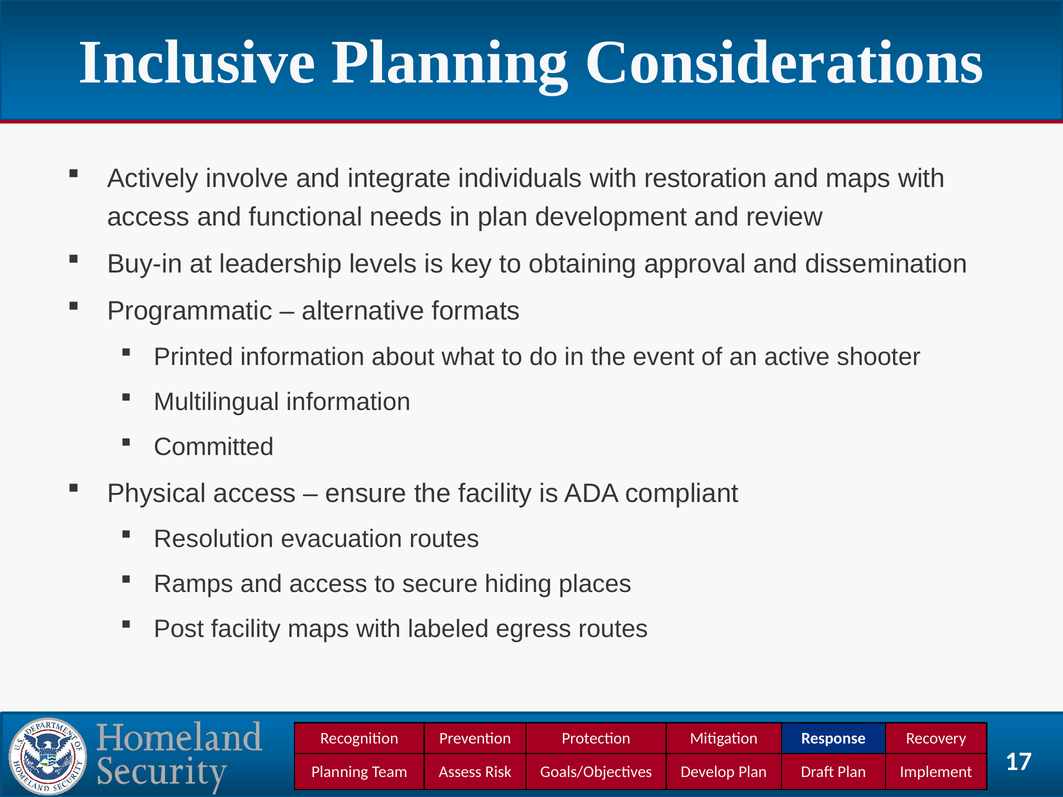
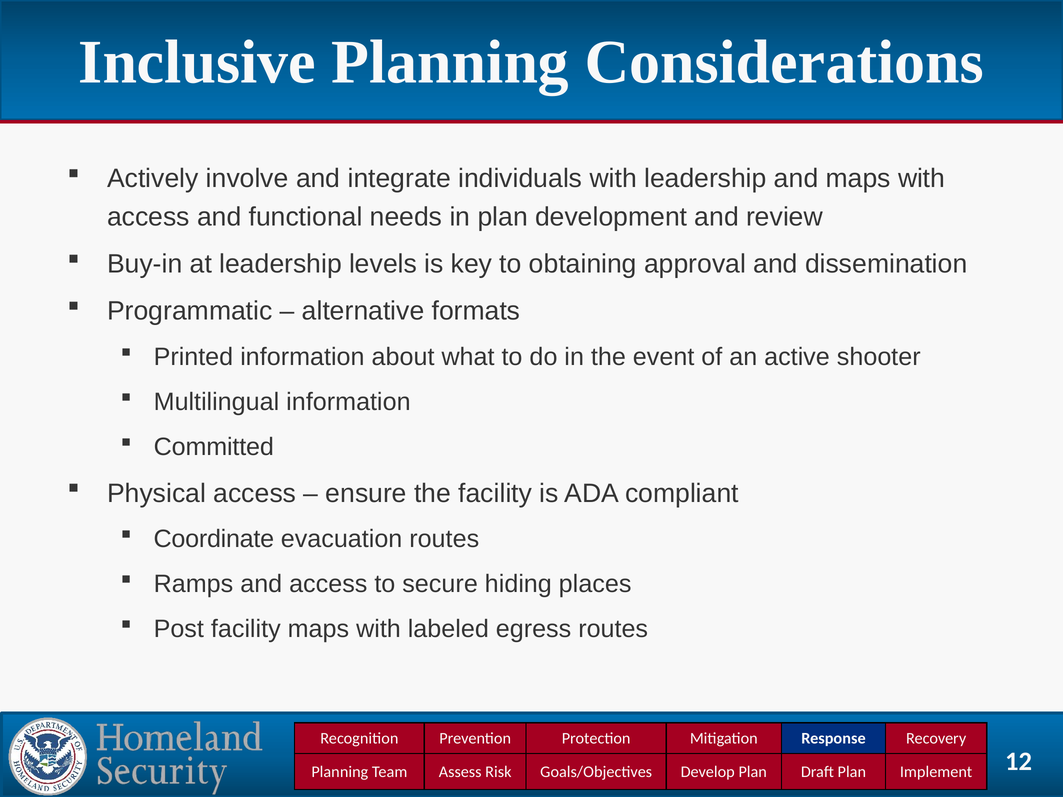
with restoration: restoration -> leadership (705, 179)
Resolution: Resolution -> Coordinate (214, 539)
17: 17 -> 12 (1019, 762)
